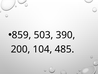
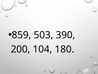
485: 485 -> 180 (64, 49)
